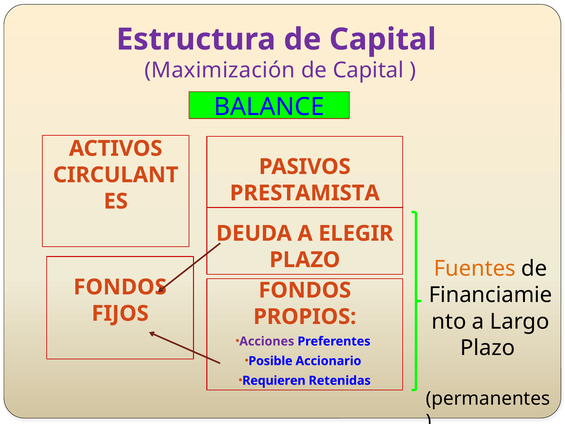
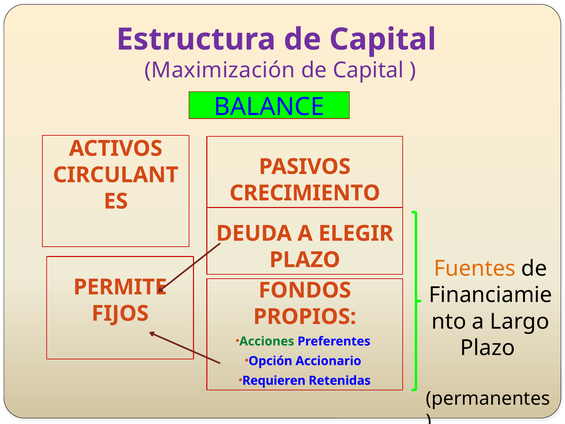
PRESTAMISTA: PRESTAMISTA -> CRECIMIENTO (305, 193)
FONDOS: FONDOS -> PERMITE (120, 287)
Acciones colour: purple -> green (267, 341)
Posible: Posible -> Opción (270, 361)
